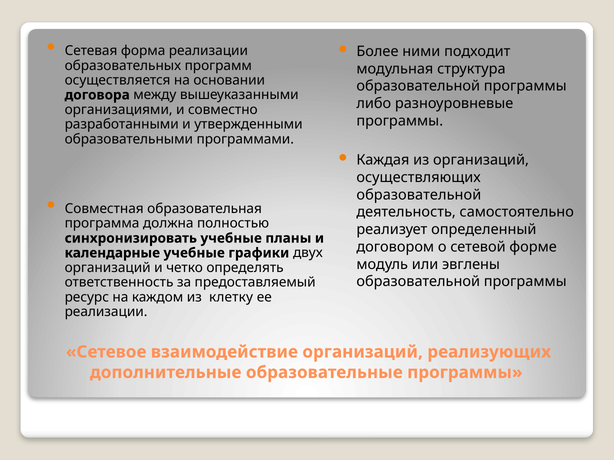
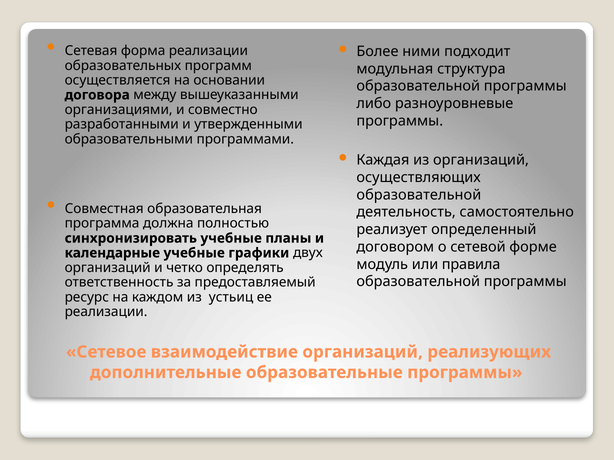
эвглены: эвглены -> правила (471, 265)
клетку: клетку -> устьиц (231, 297)
